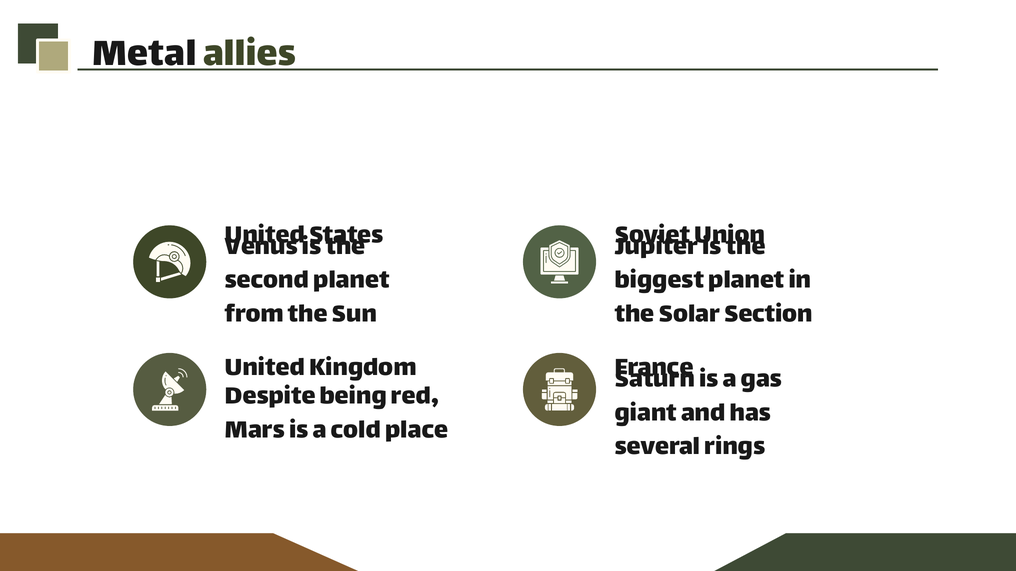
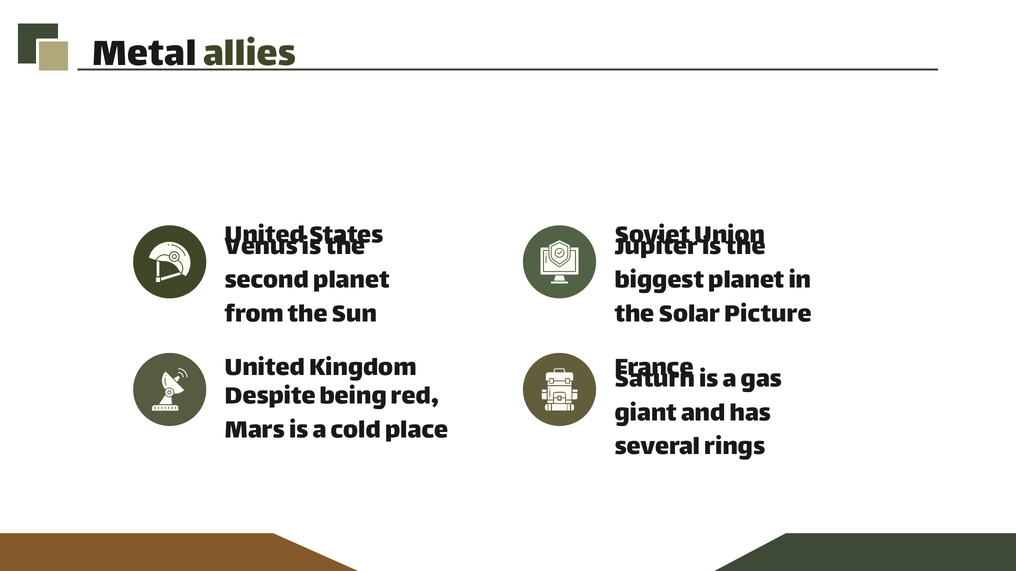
Section: Section -> Picture (768, 313)
